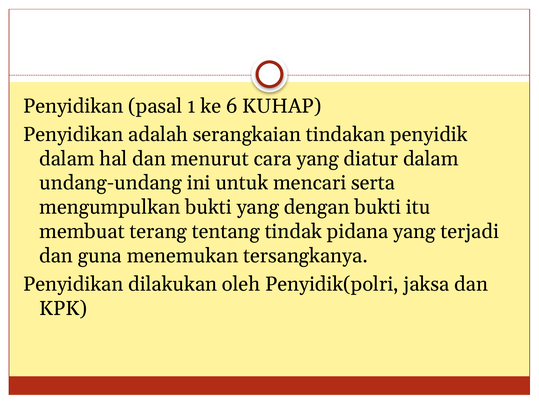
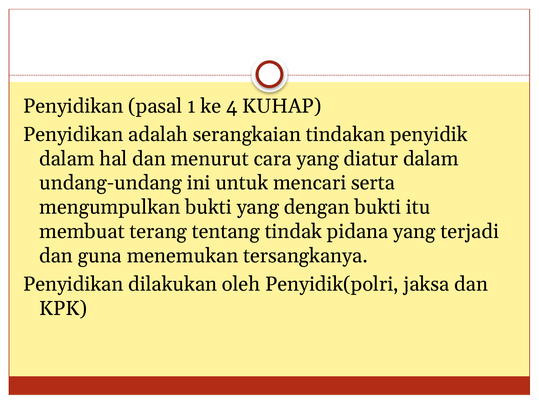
6: 6 -> 4 (232, 106)
